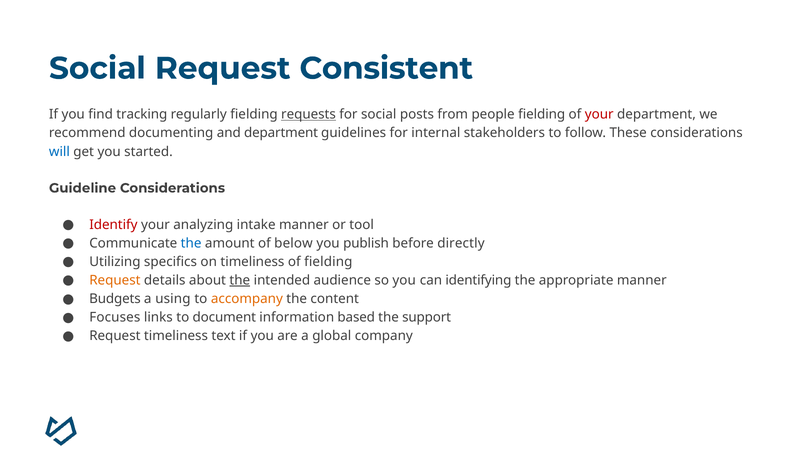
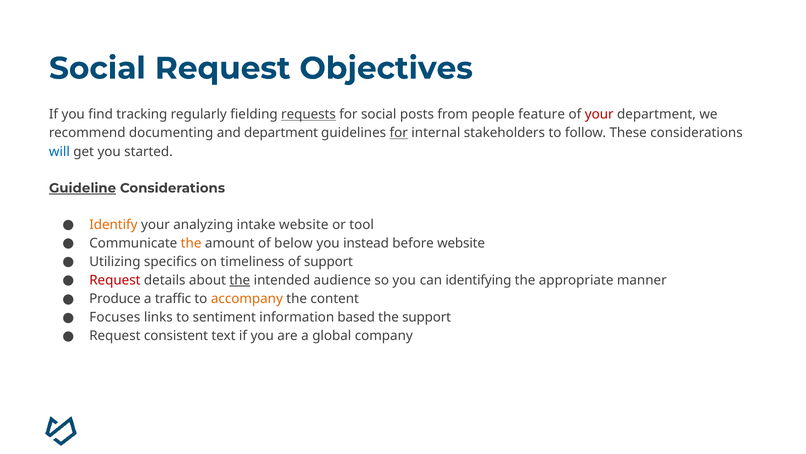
Consistent: Consistent -> Objectives (386, 68)
people fielding: fielding -> feature (542, 114)
for underline: none -> present (399, 133)
Guideline underline: none -> present (83, 188)
Identify colour: red -> orange (113, 224)
intake manner: manner -> website (304, 224)
the colour: blue -> orange (191, 243)
publish: publish -> instead (366, 243)
before directly: directly -> website (461, 243)
of fielding: fielding -> support (328, 261)
Request colour: orange -> red (115, 280)
Budgets: Budgets -> Produce (115, 298)
using: using -> traffic (173, 298)
document: document -> sentiment (224, 317)
Request timeliness: timeliness -> consistent (176, 335)
